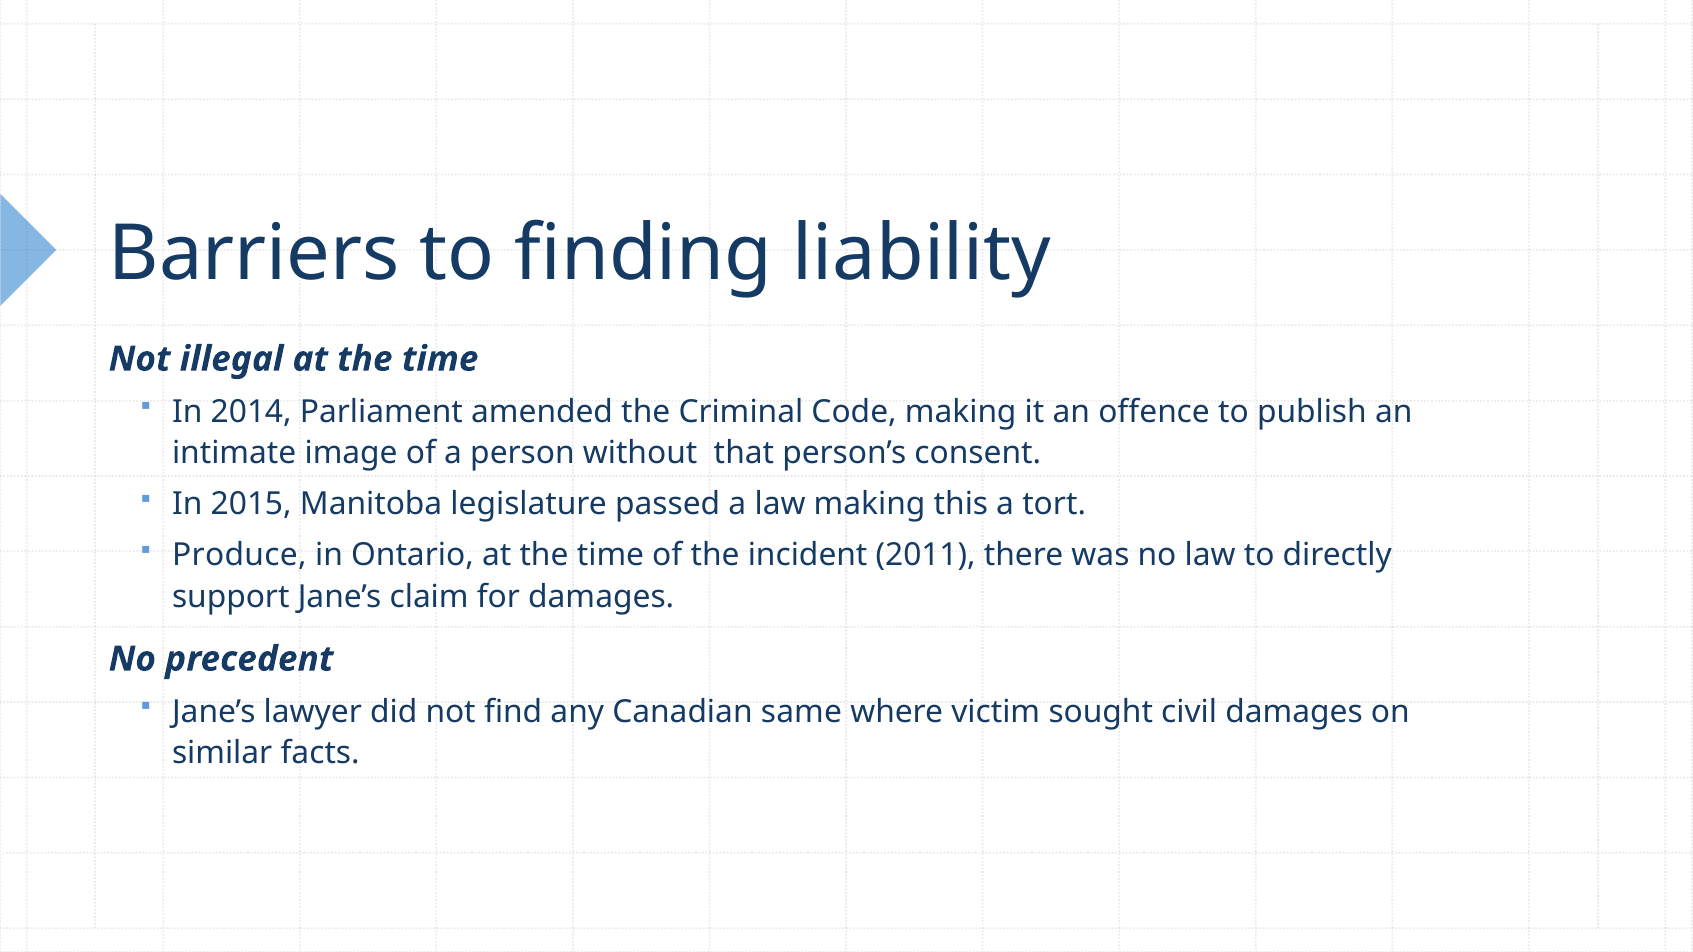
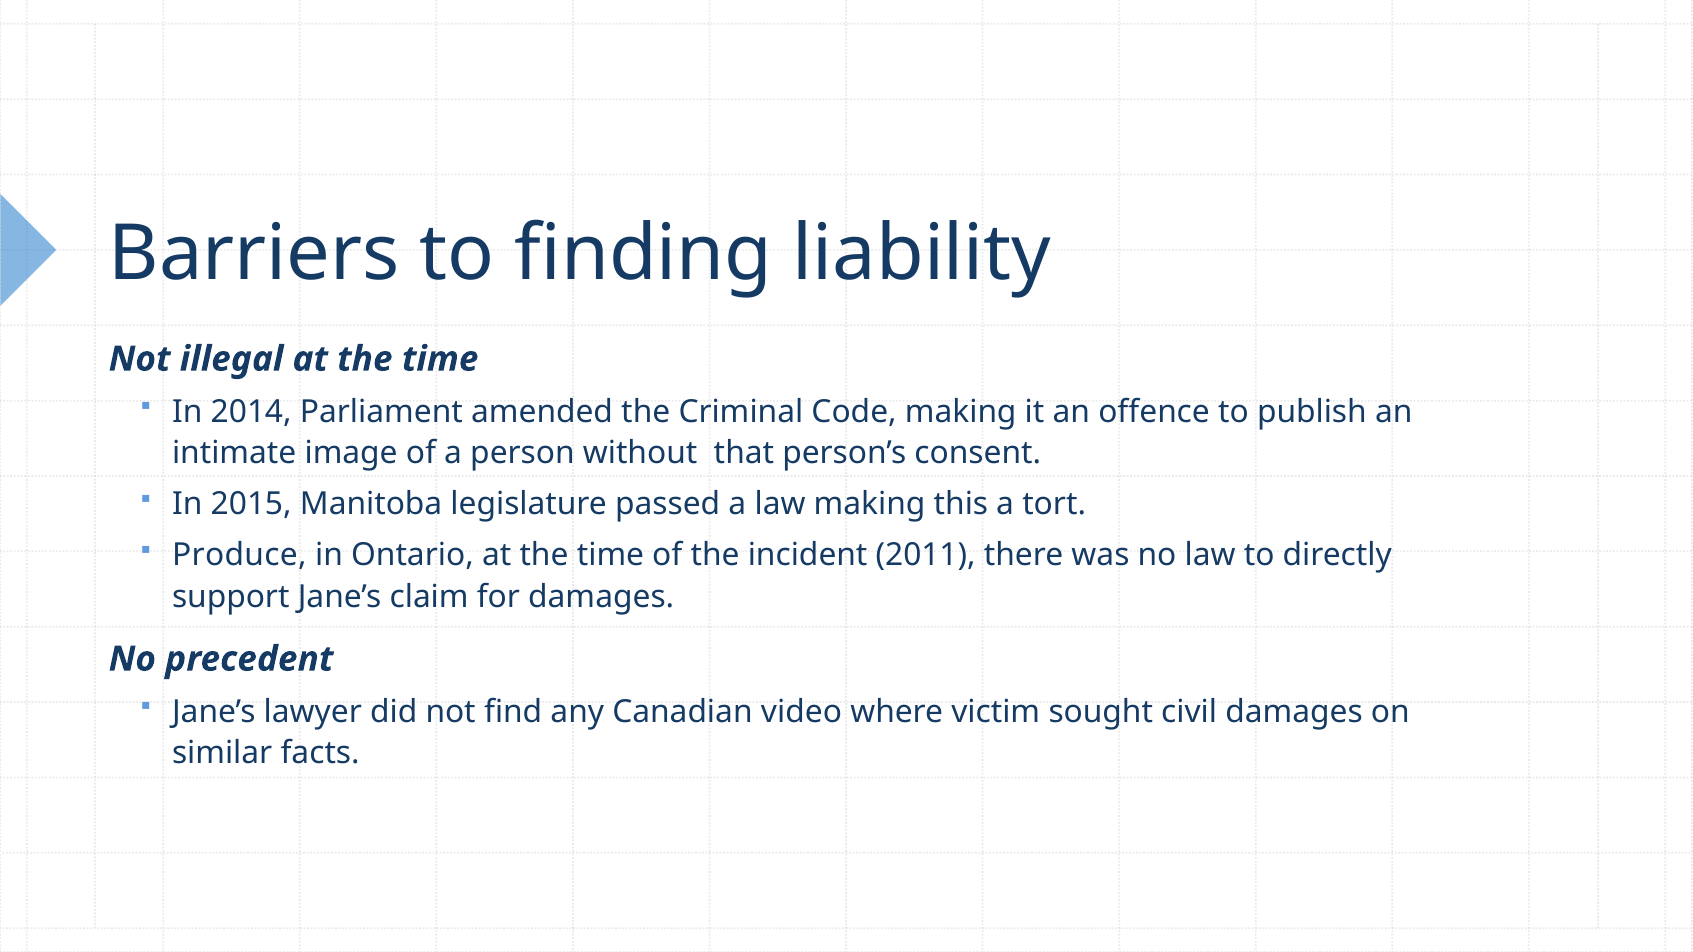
same: same -> video (801, 712)
